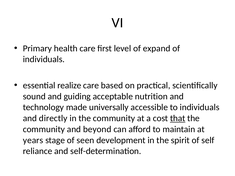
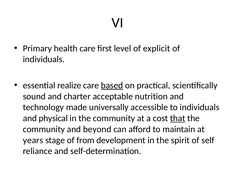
expand: expand -> explicit (157, 48)
based underline: none -> present (112, 86)
guiding: guiding -> charter (77, 96)
directly: directly -> physical (53, 118)
seen: seen -> from (86, 140)
